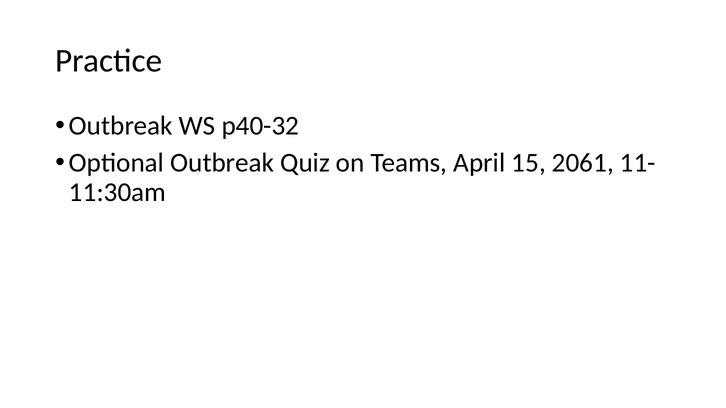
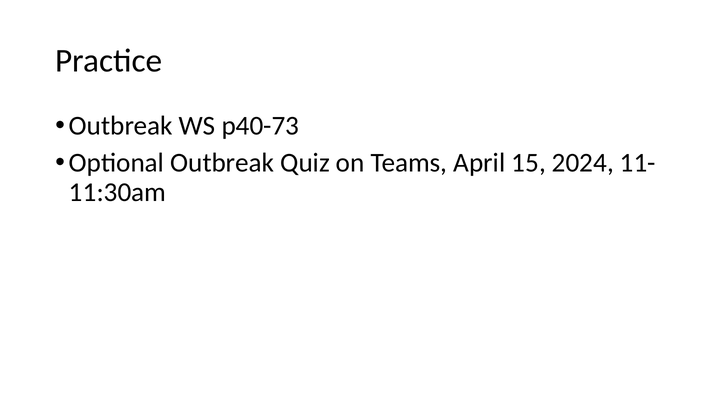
p40-32: p40-32 -> p40-73 (260, 126)
2061: 2061 -> 2024 (583, 163)
